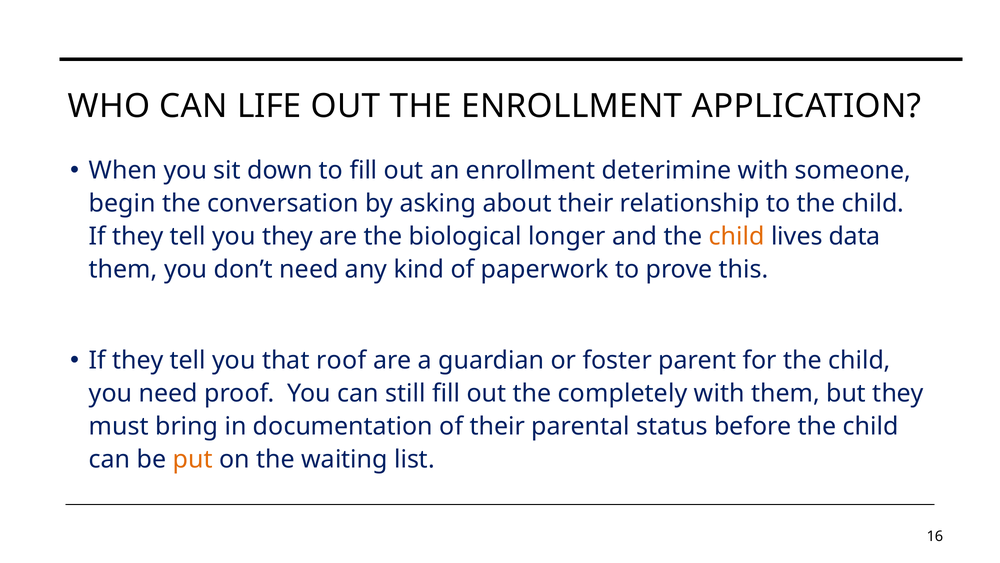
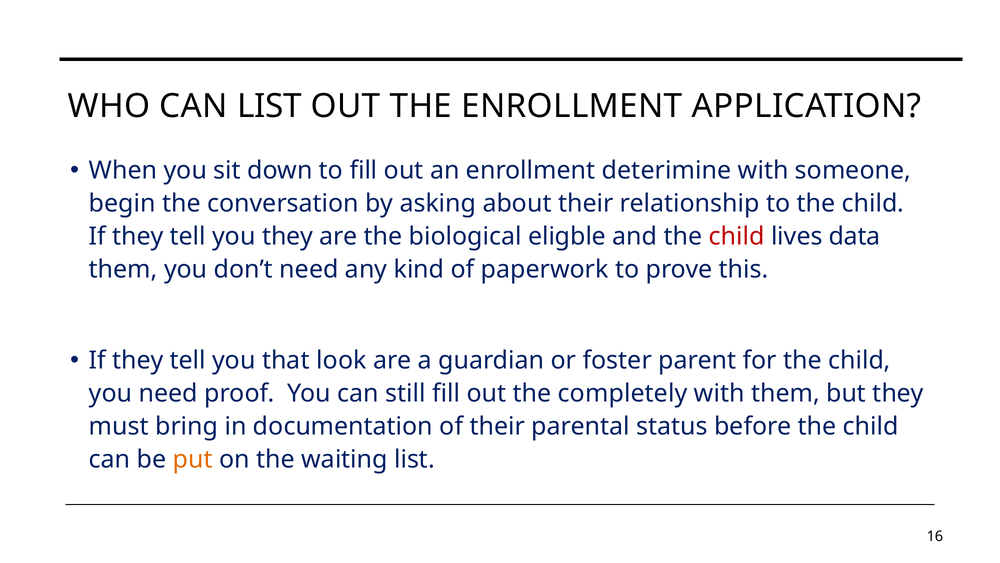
CAN LIFE: LIFE -> LIST (269, 106)
longer: longer -> eligble (567, 236)
child colour: orange -> red (737, 236)
roof: roof -> look (341, 360)
